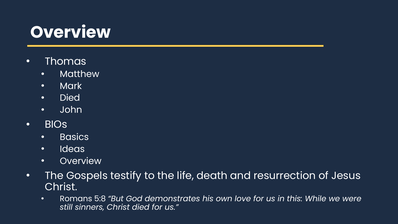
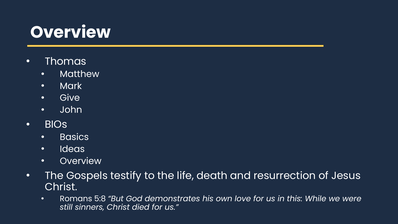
Died: Died -> Give (70, 98)
